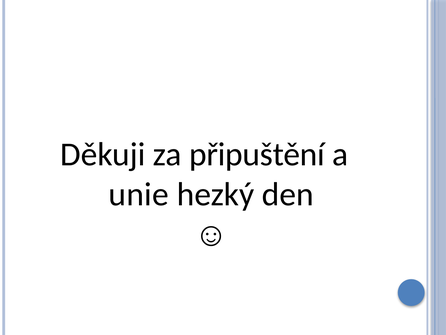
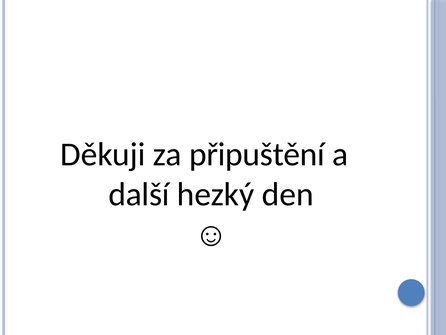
unie: unie -> další (139, 194)
